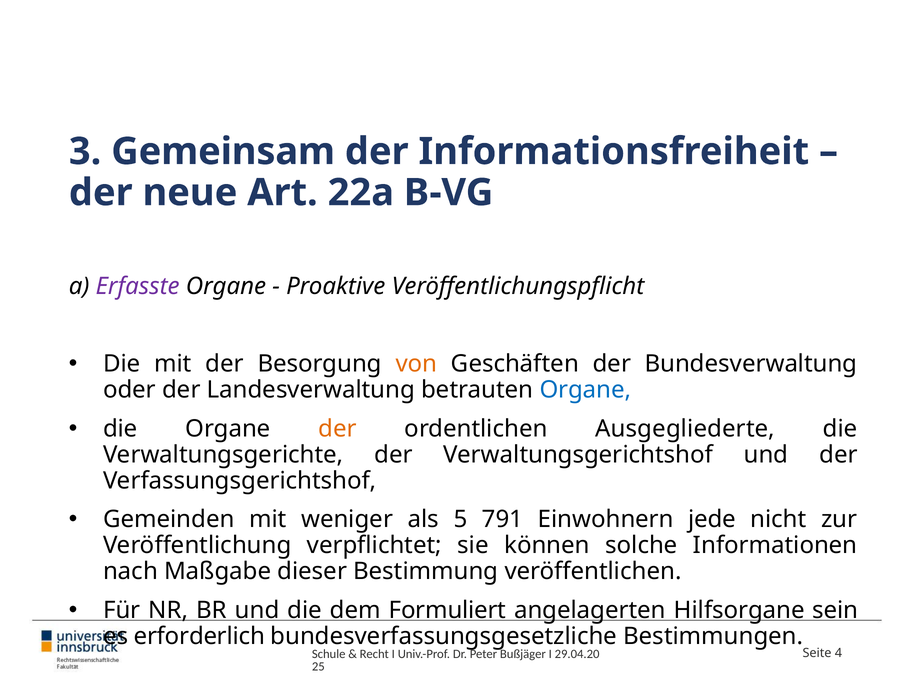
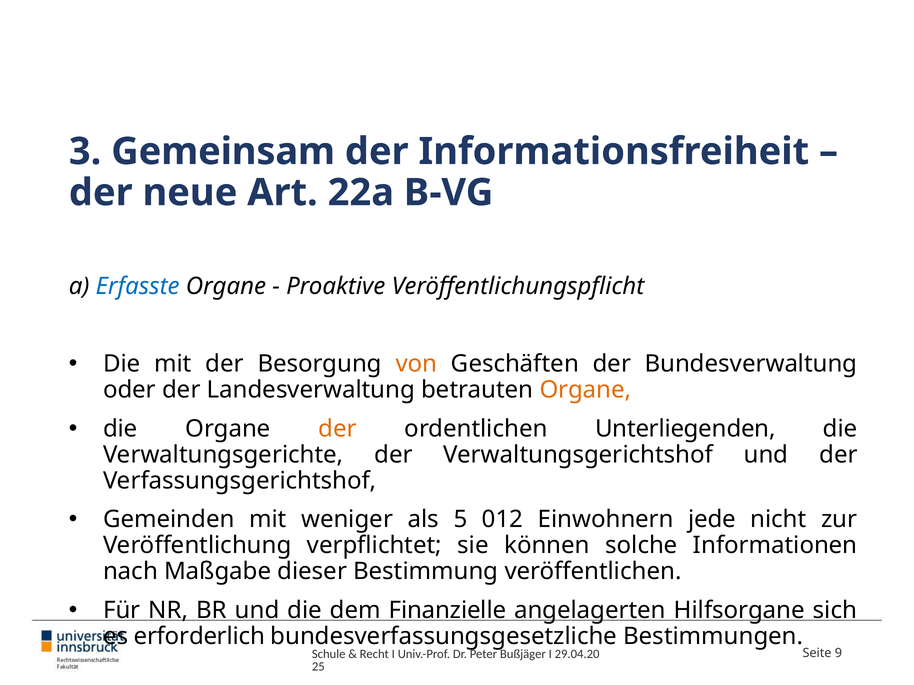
Erfasste colour: purple -> blue (138, 287)
Organe colour: blue -> orange (585, 390)
Ausgegliederte: Ausgegliederte -> Unterliegenden (685, 429)
791: 791 -> 012 (503, 520)
Formuliert: Formuliert -> Finanzielle (447, 611)
sein: sein -> sich (835, 611)
4: 4 -> 9 (839, 653)
